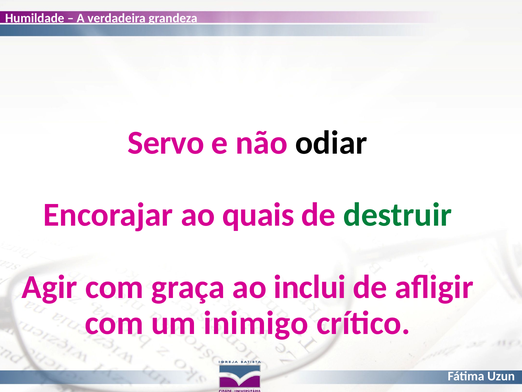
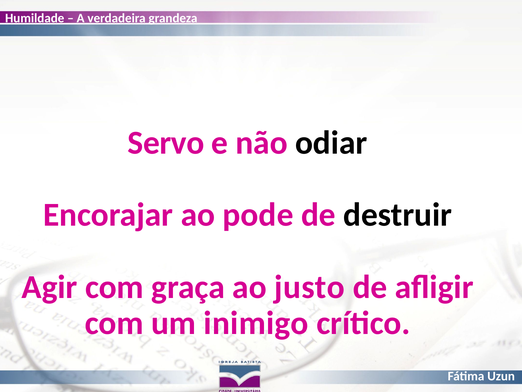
quais: quais -> pode (258, 215)
destruir colour: green -> black (398, 215)
inclui: inclui -> justo (310, 287)
